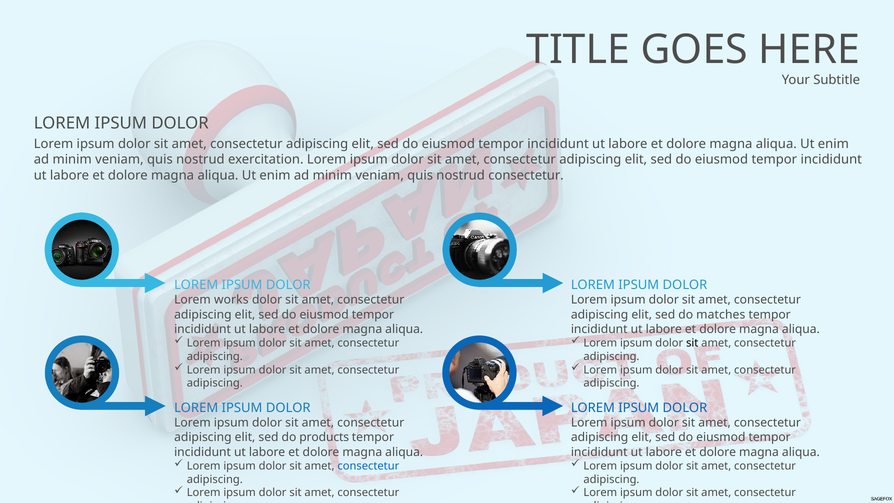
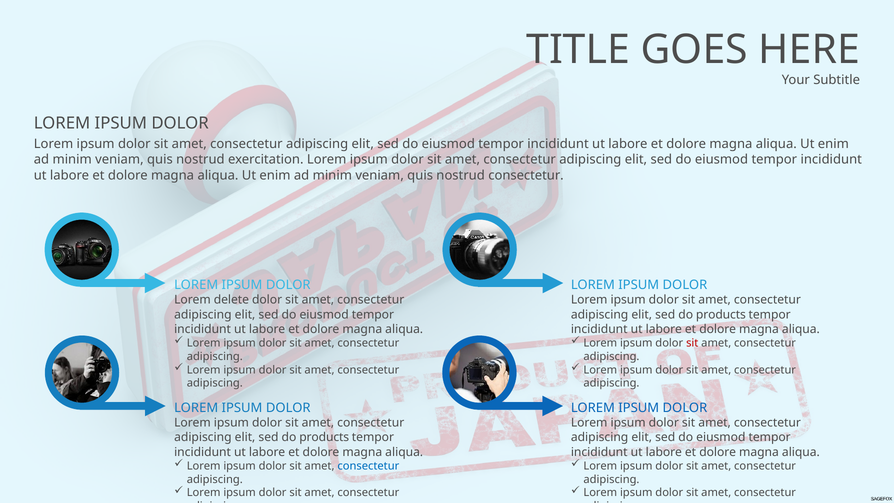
works: works -> delete (231, 300)
matches: matches -> products (721, 314)
sit colour: black -> red (692, 343)
